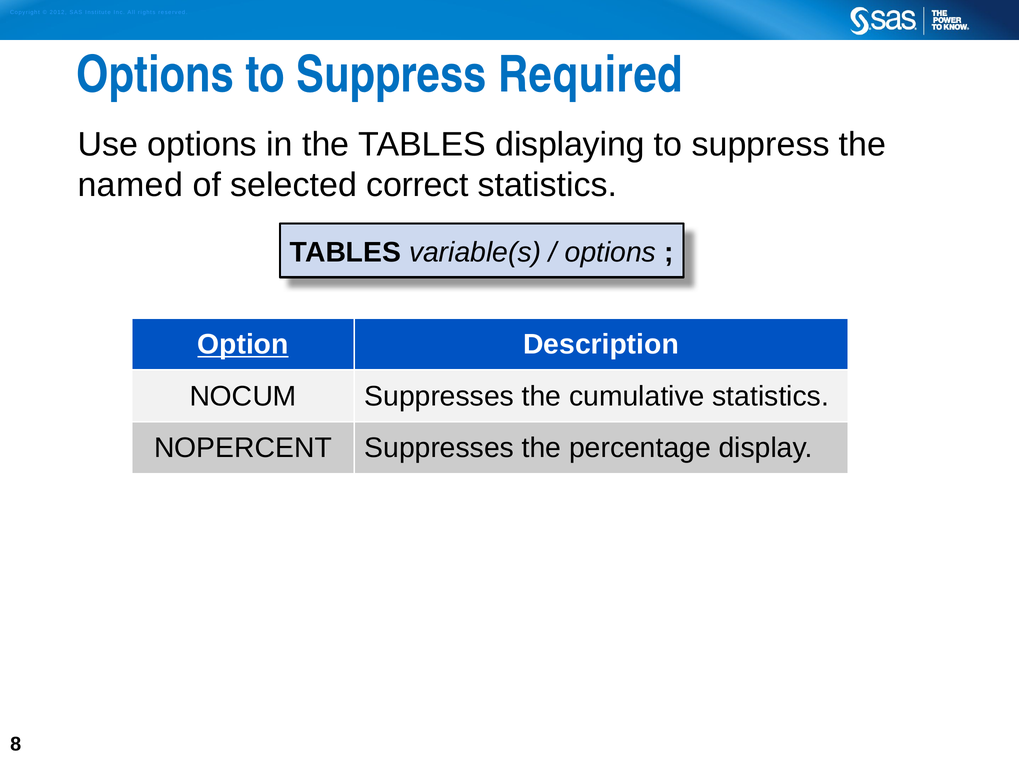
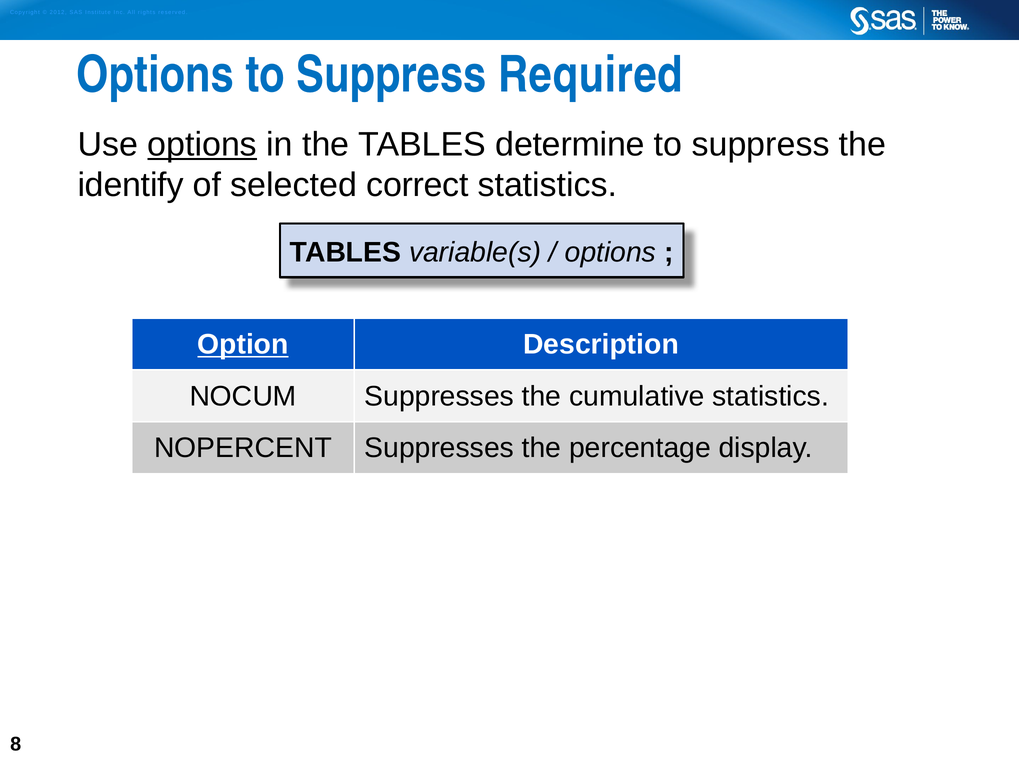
options underline: none -> present (202, 145)
displaying: displaying -> determine (570, 145)
named: named -> identify (131, 185)
